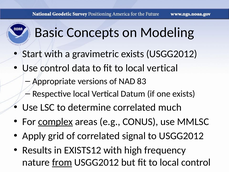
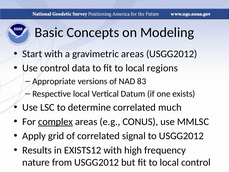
gravimetric exists: exists -> areas (132, 54)
to local vertical: vertical -> regions (162, 68)
from underline: present -> none (62, 162)
